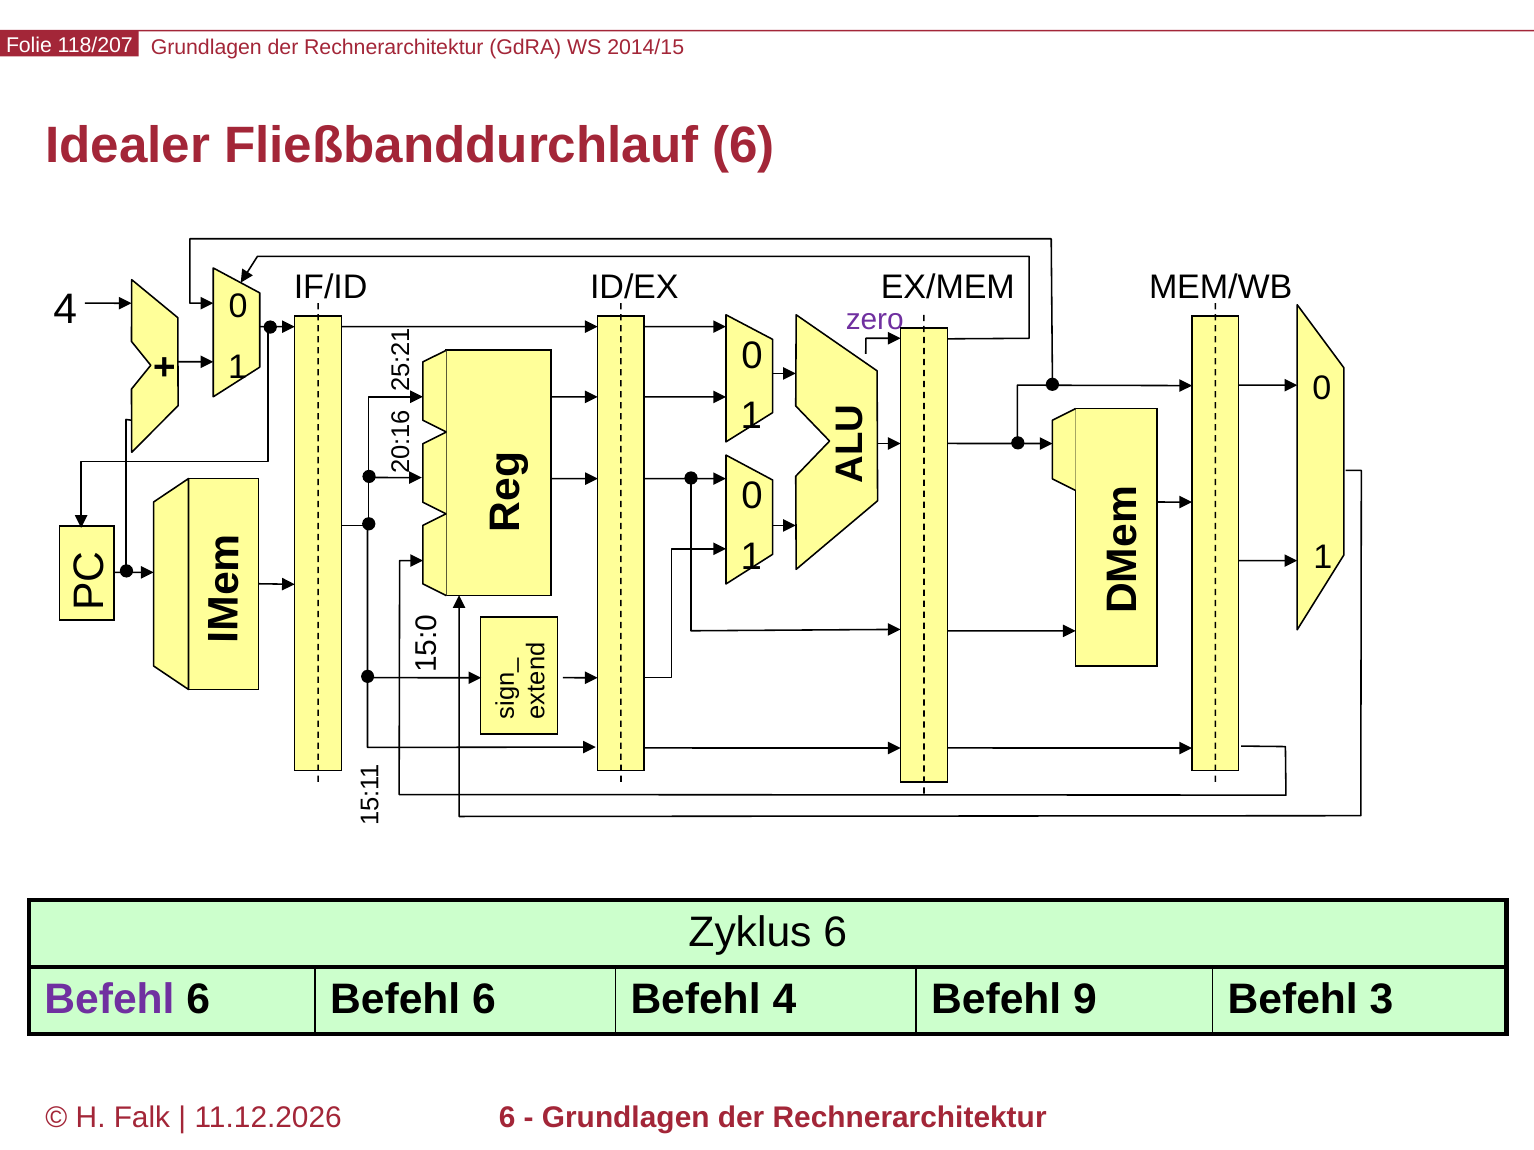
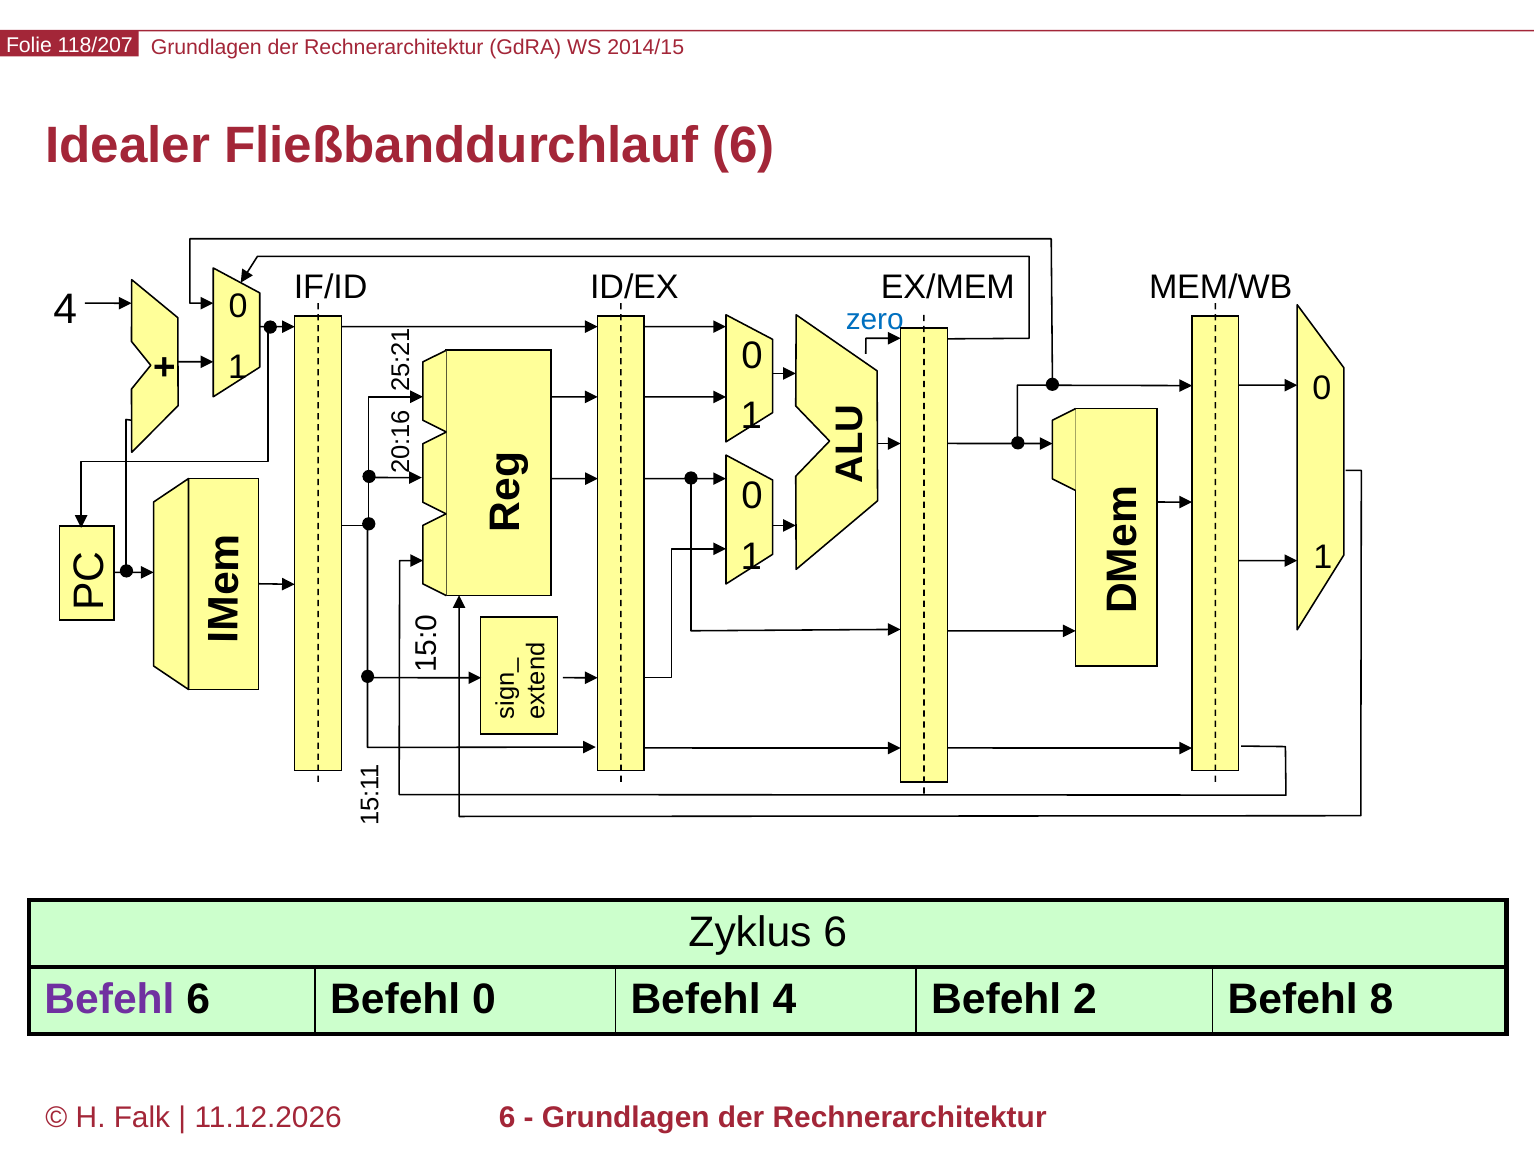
zero colour: purple -> blue (875, 320)
6: 6 -> 0 (484, 1000)
Befehl 9: 9 -> 2 (1085, 1000)
3: 3 -> 8 (1381, 1000)
